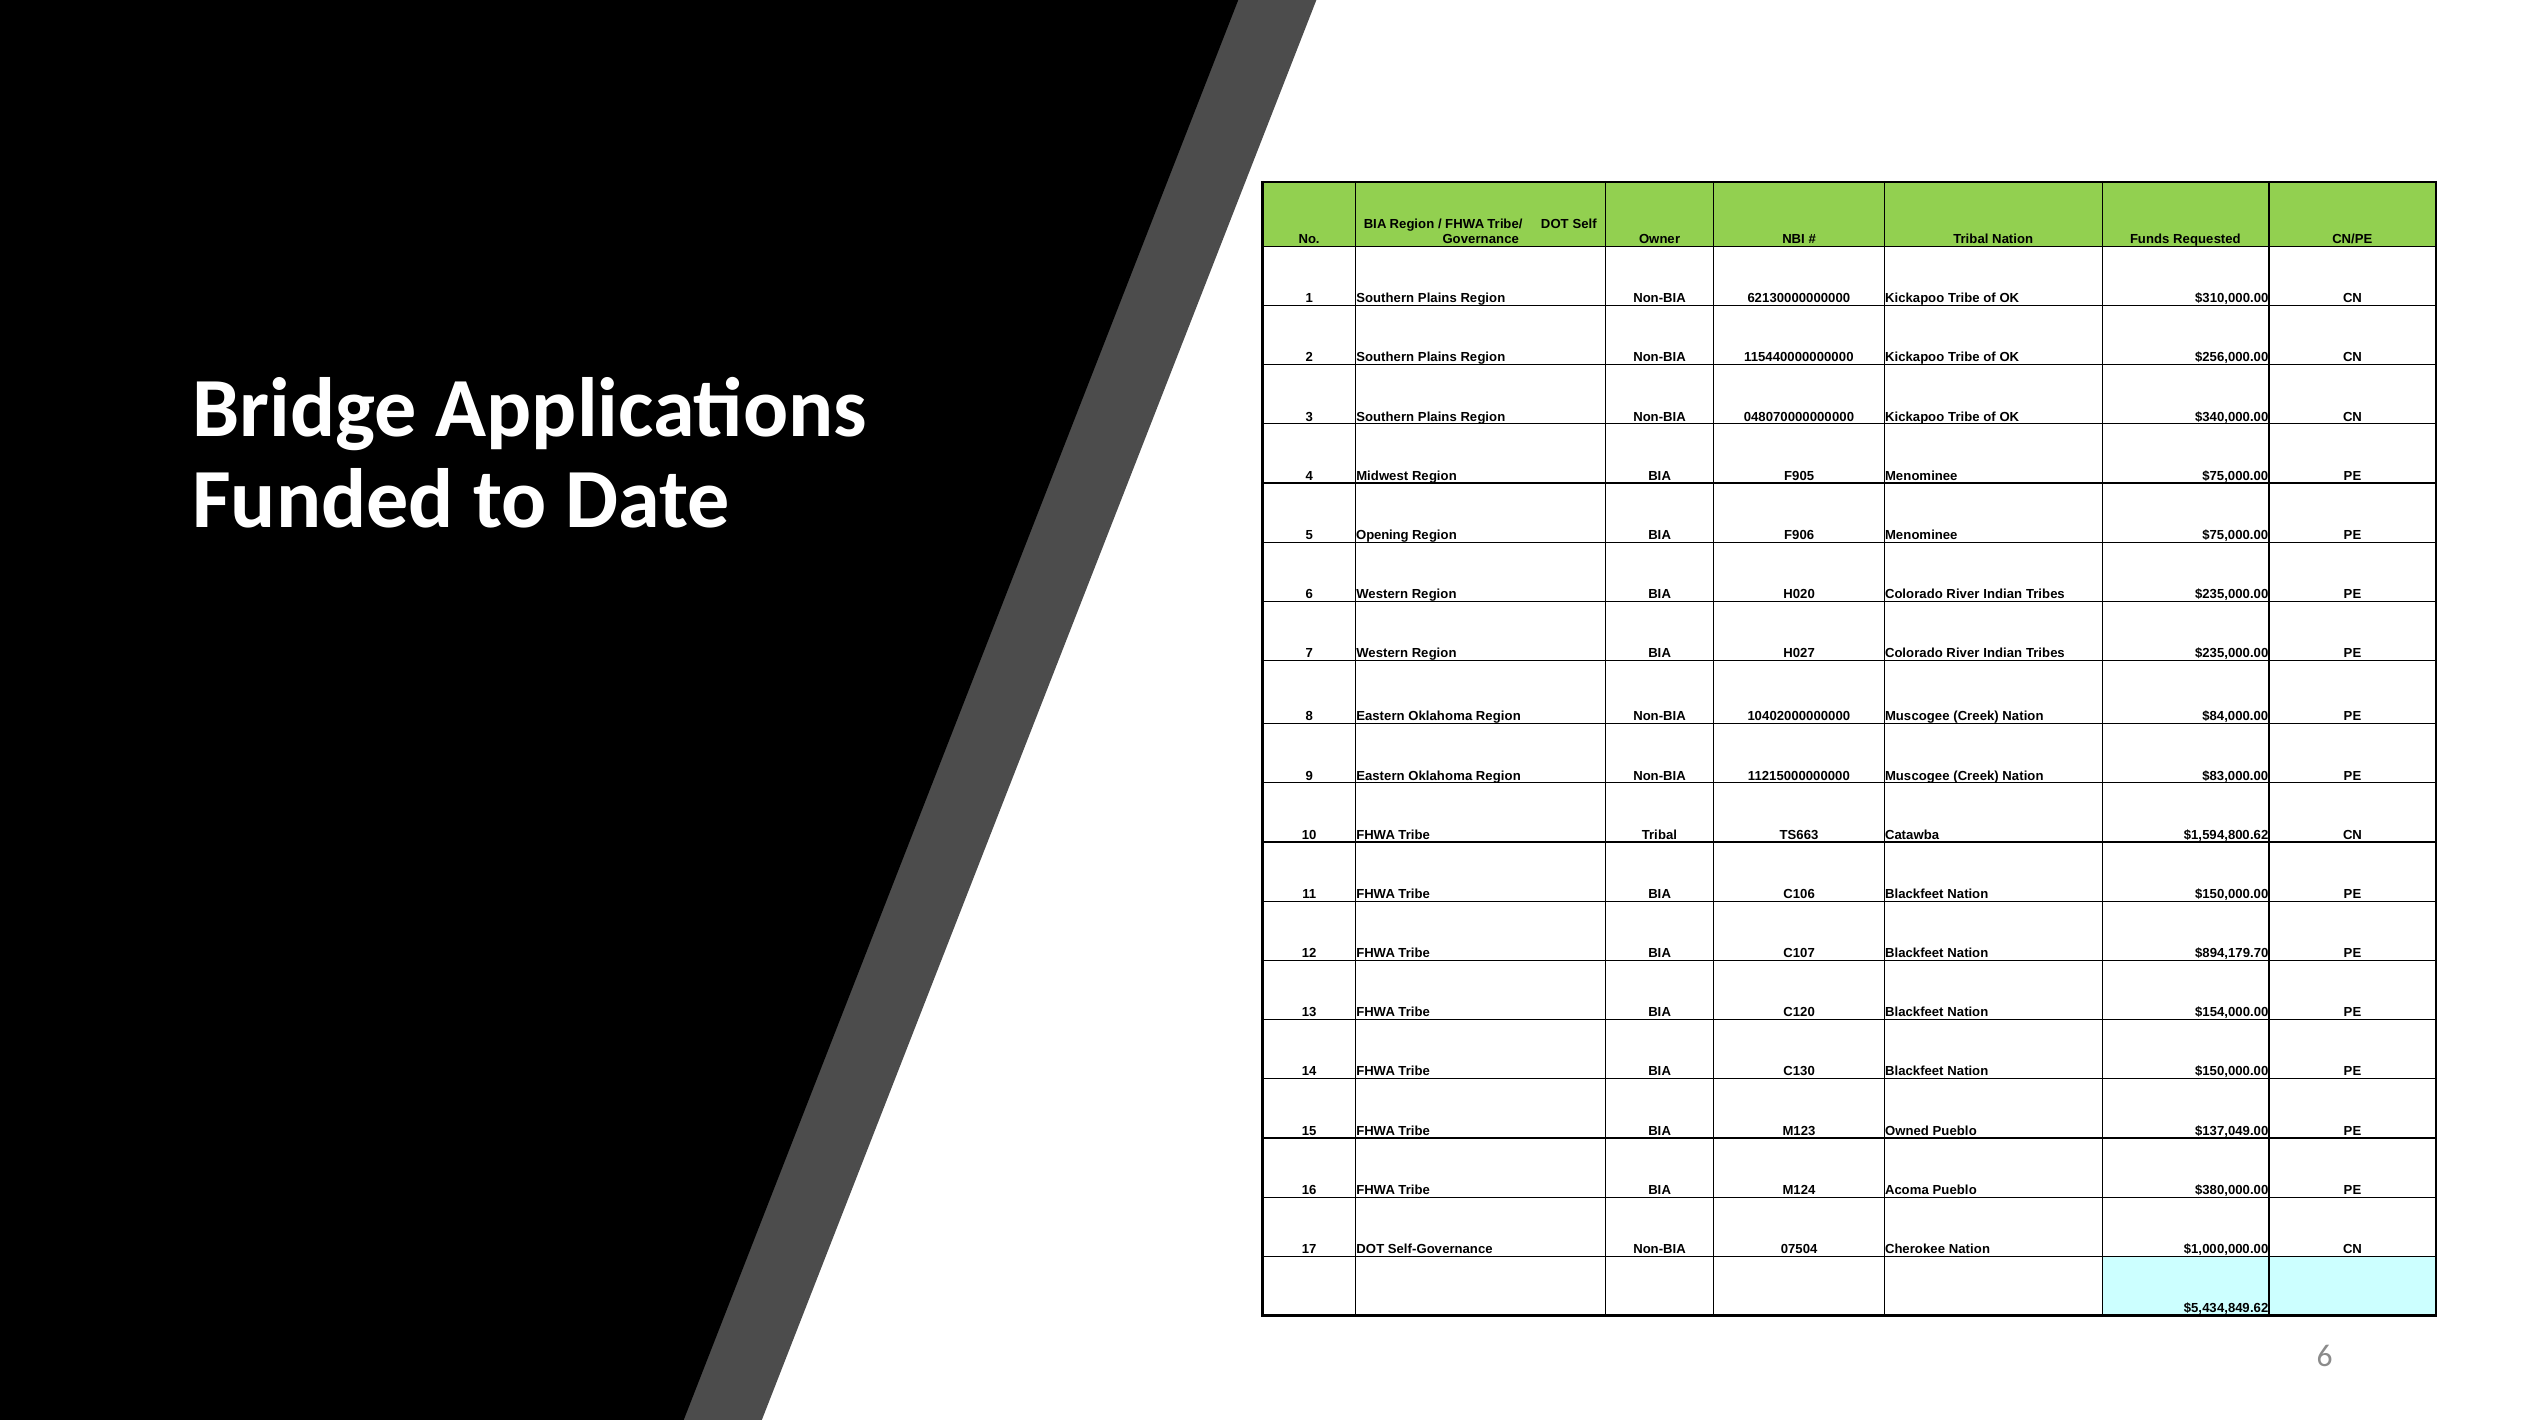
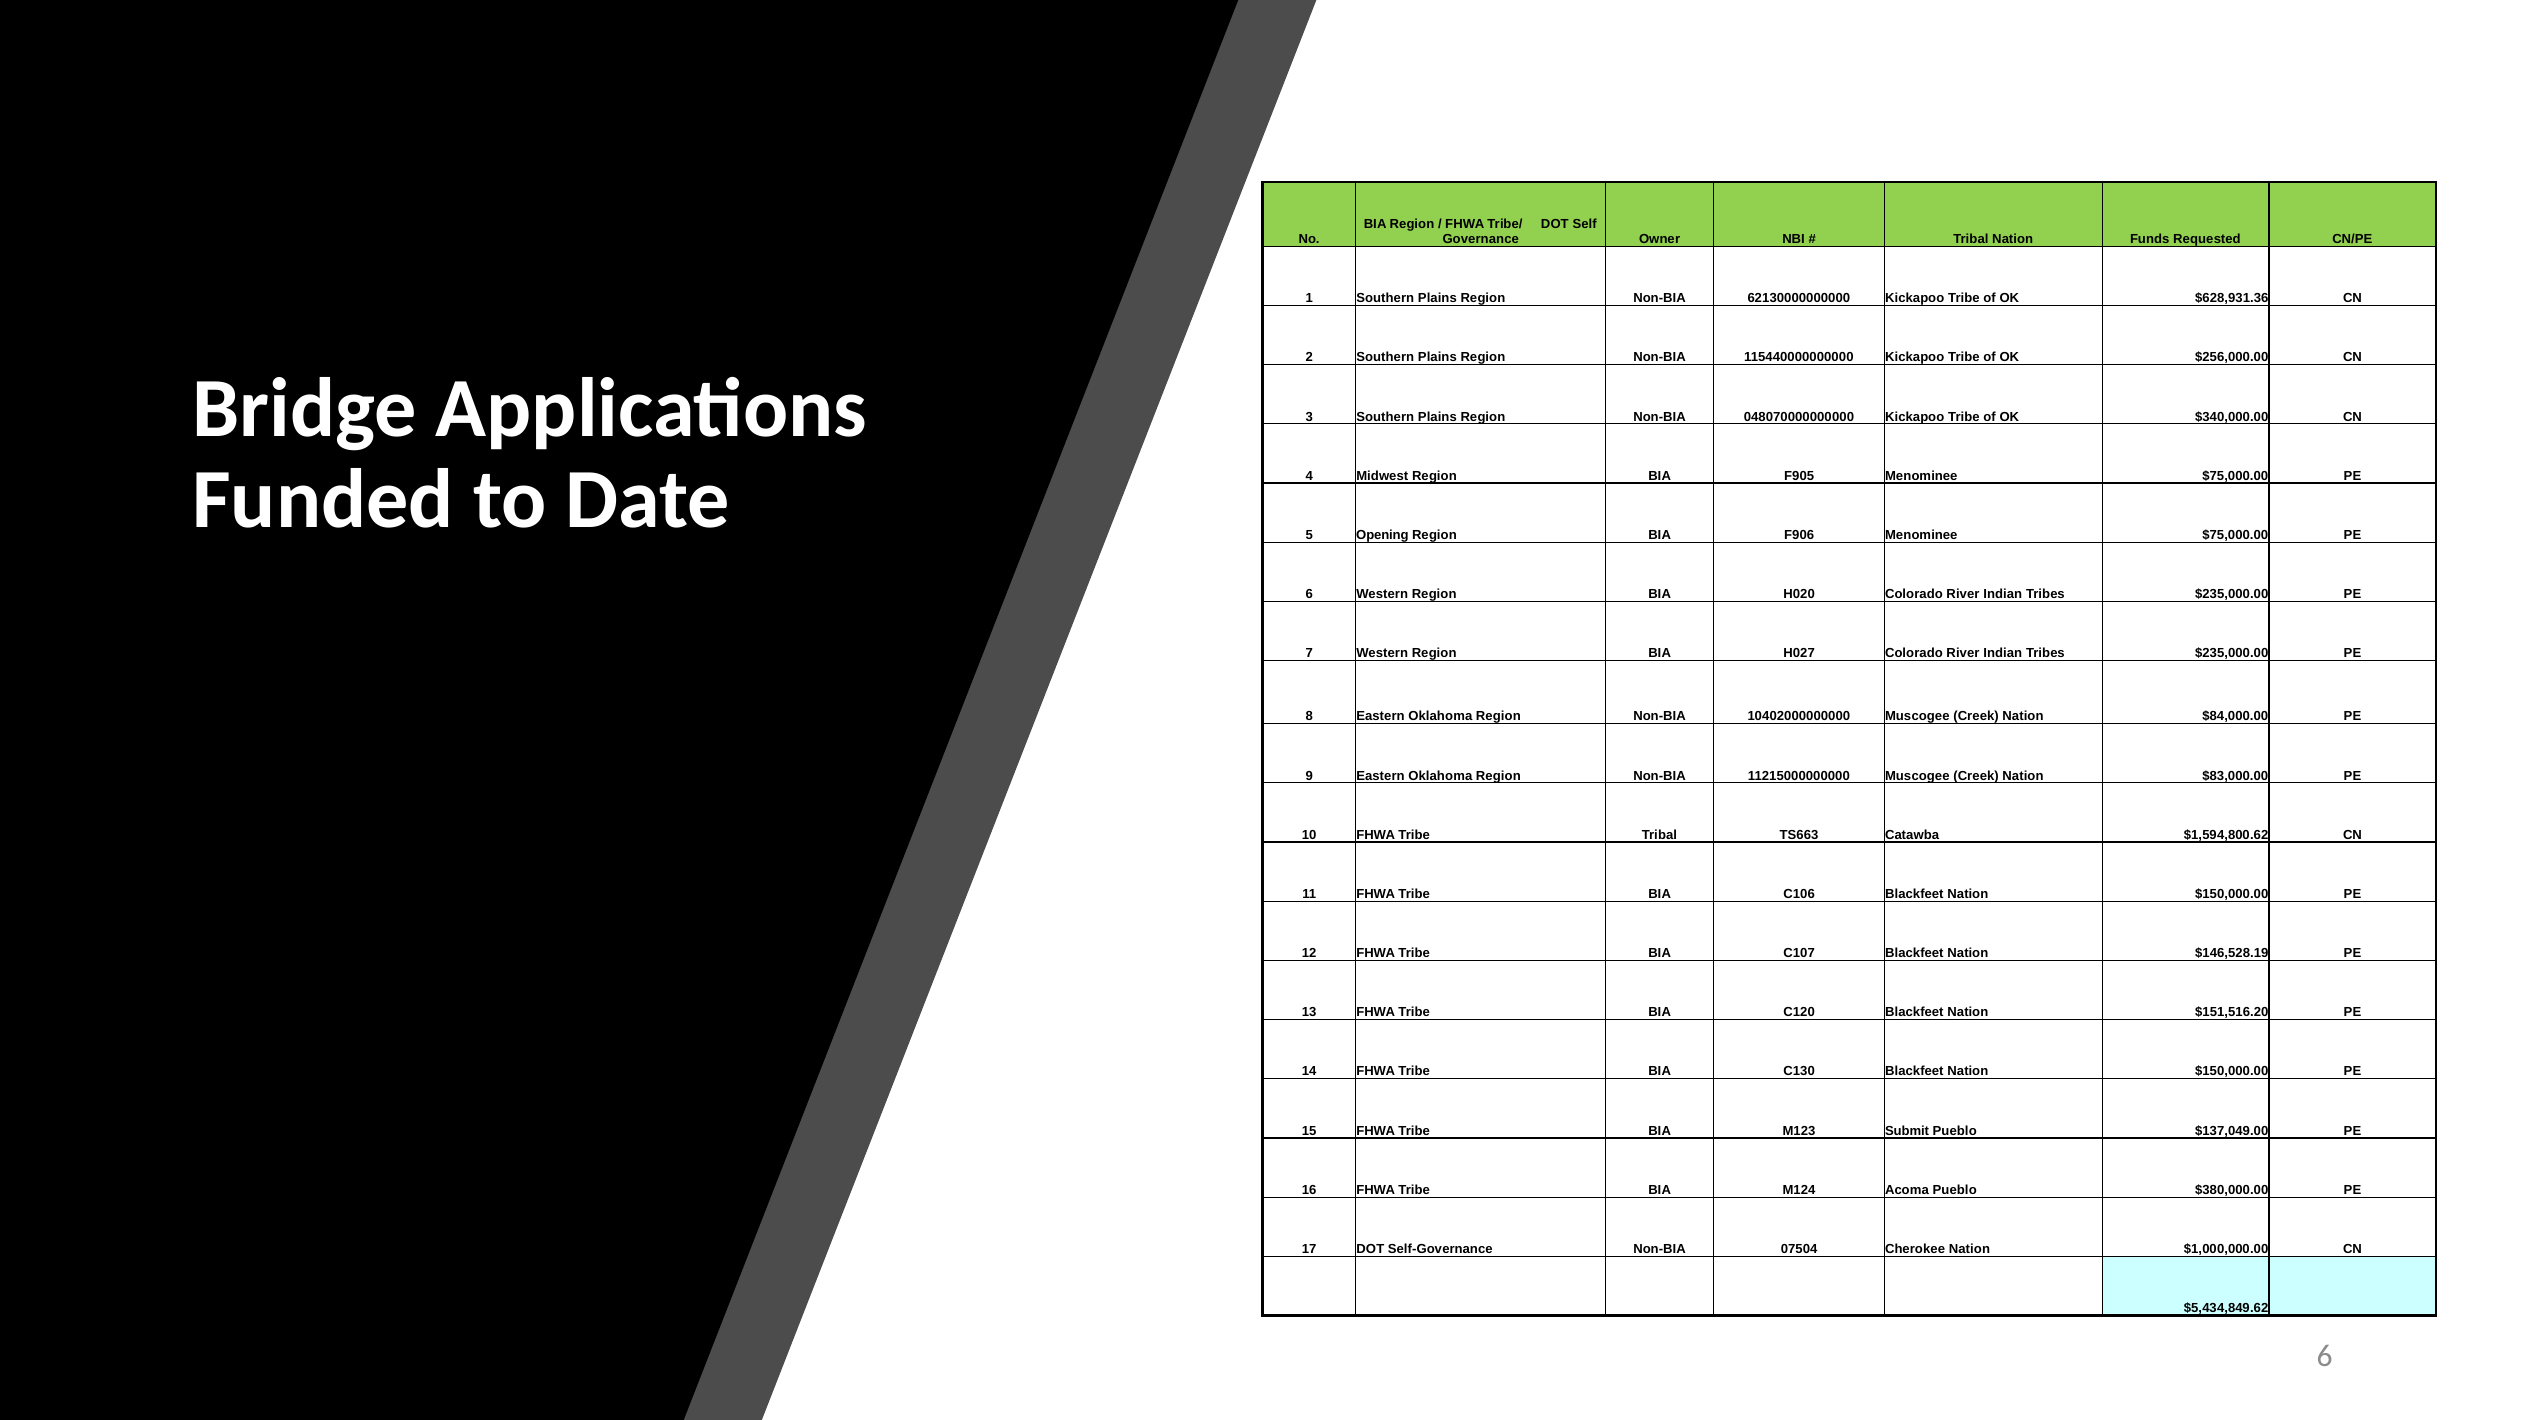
$310,000.00: $310,000.00 -> $628,931.36 (2232, 298)
$894,179.70: $894,179.70 -> $146,528.19 (2232, 953)
$154,000.00: $154,000.00 -> $151,516.20 (2232, 1013)
Owned: Owned -> Submit (1907, 1131)
